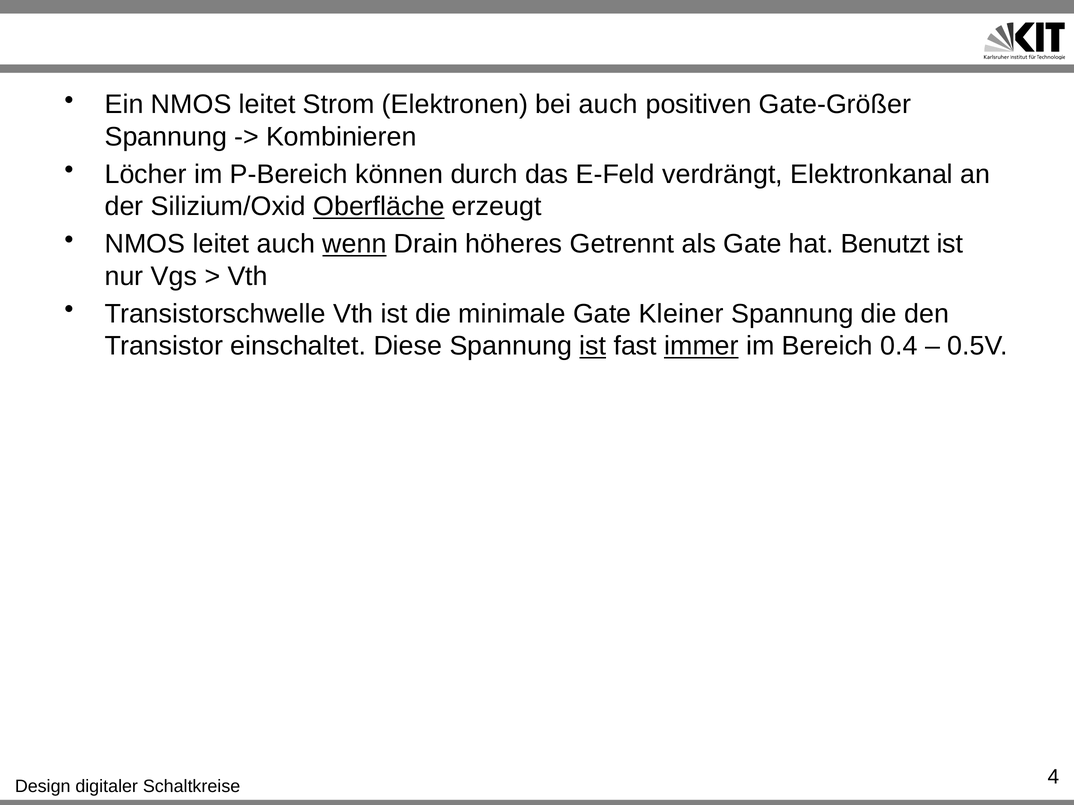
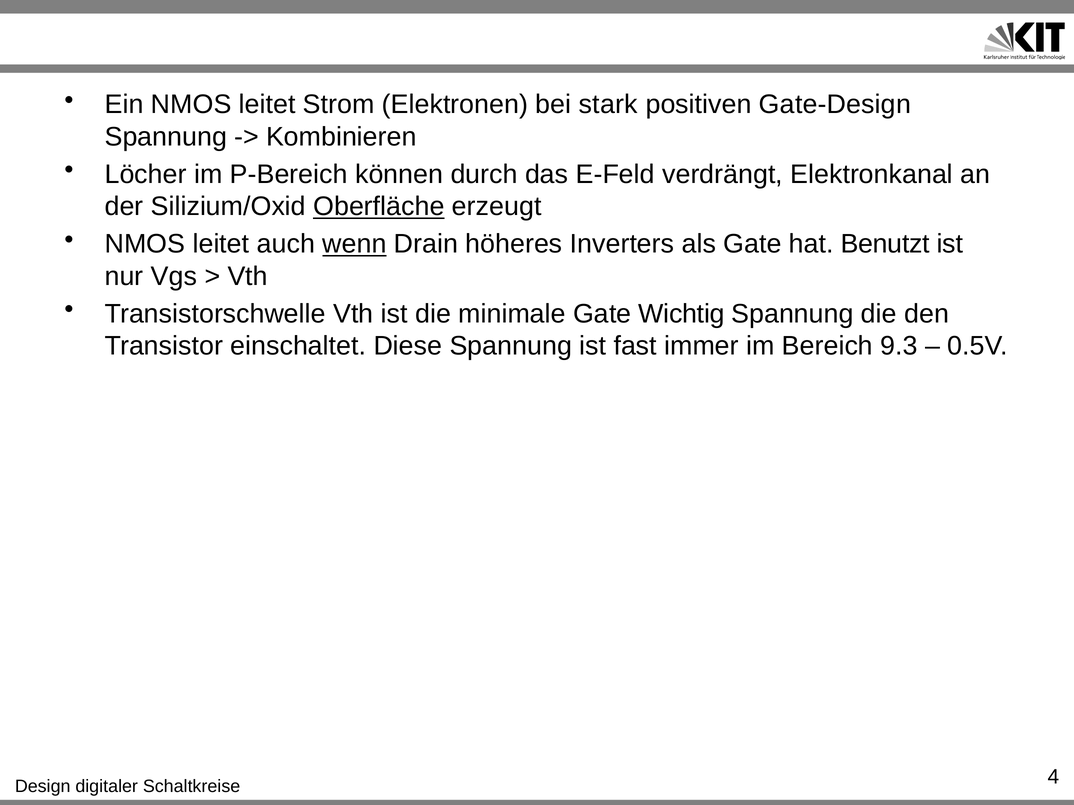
bei auch: auch -> stark (608, 105)
Gate-Größer: Gate-Größer -> Gate-Design (835, 105)
Getrennt: Getrennt -> Inverters (622, 244)
Kleiner: Kleiner -> Wichtig (681, 314)
ist underline: present -> none (593, 346)
immer underline: present -> none (701, 346)
0.4: 0.4 -> 9.3 (899, 346)
